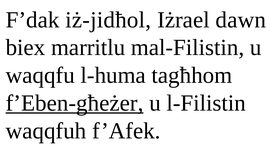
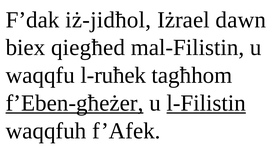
marritlu: marritlu -> qiegħed (88, 47)
l-huma: l-huma -> l-ruħek (113, 75)
l-Filistin underline: none -> present (206, 103)
